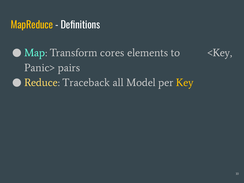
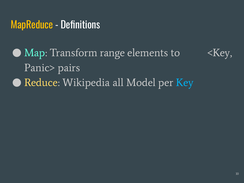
cores: cores -> range (112, 53)
Traceback: Traceback -> Wikipedia (86, 83)
Key colour: yellow -> light blue (185, 83)
